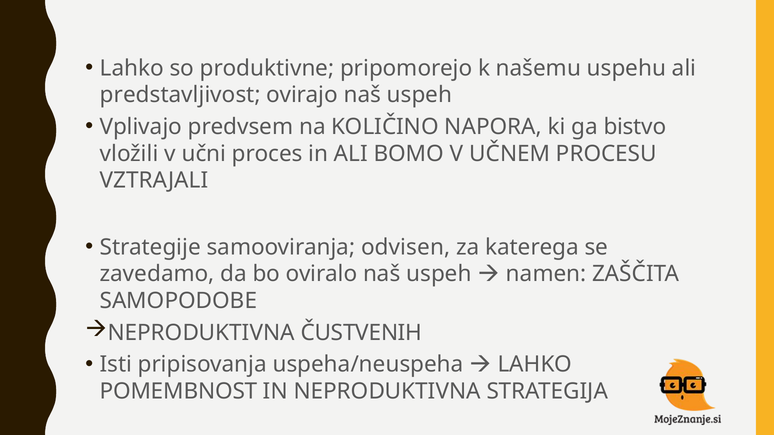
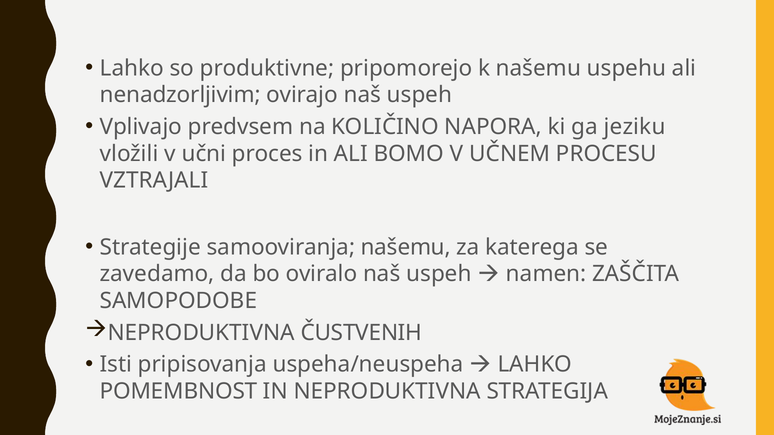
predstavljivost: predstavljivost -> nenadzorljivim (180, 95)
bistvo: bistvo -> jeziku (635, 127)
samooviranja odvisen: odvisen -> našemu (406, 247)
